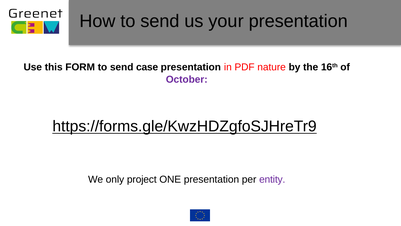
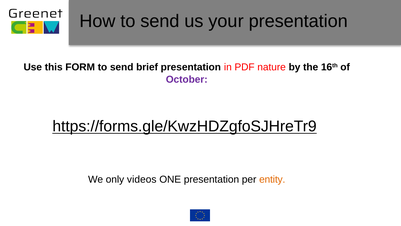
case: case -> brief (147, 67)
project: project -> videos (142, 179)
entity colour: purple -> orange (272, 179)
